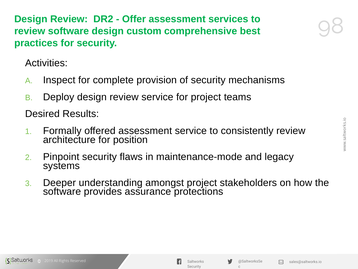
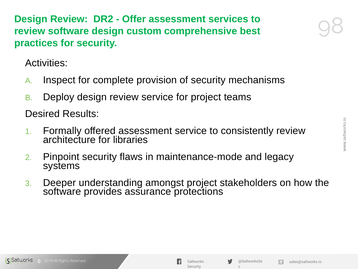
position: position -> libraries (130, 140)
